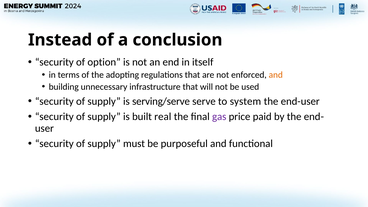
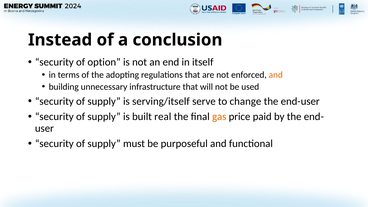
serving/serve: serving/serve -> serving/itself (161, 101)
system: system -> change (245, 101)
gas colour: purple -> orange (219, 117)
